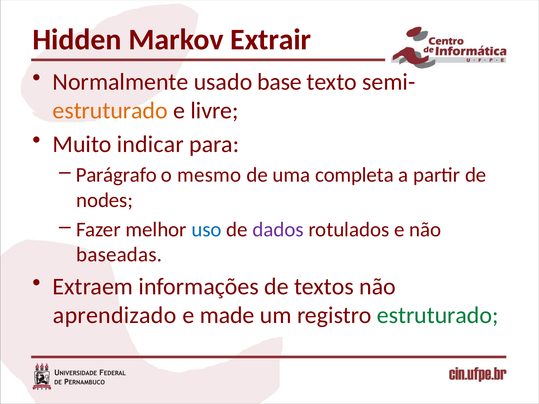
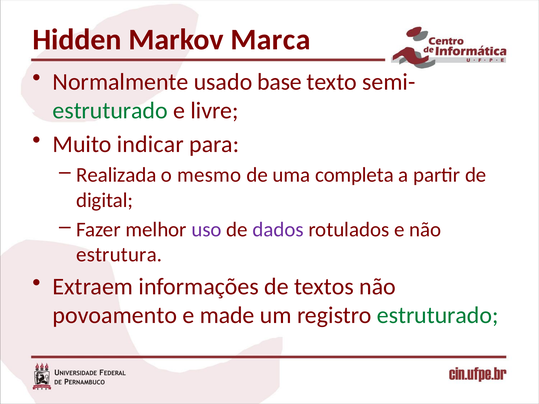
Extrair: Extrair -> Marca (270, 40)
estruturado colour: orange -> green (110, 111)
Parágrafo: Parágrafo -> Realizada (116, 175)
nodes: nodes -> digital (105, 200)
uso colour: blue -> purple (206, 230)
baseadas: baseadas -> estrutura (119, 255)
aprendizado: aprendizado -> povoamento (115, 316)
